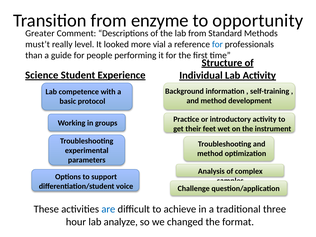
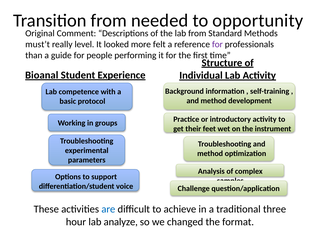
enzyme: enzyme -> needed (160, 21)
Greater: Greater -> Original (40, 33)
vial: vial -> felt (159, 44)
for colour: blue -> purple (217, 44)
Science: Science -> Bioanal (42, 75)
